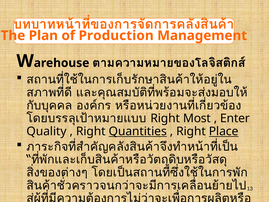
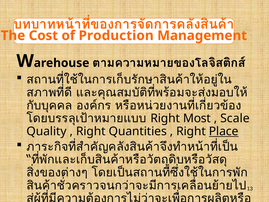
Plan: Plan -> Cost (43, 36)
Enter: Enter -> Scale (235, 118)
Quantities underline: present -> none (138, 131)
